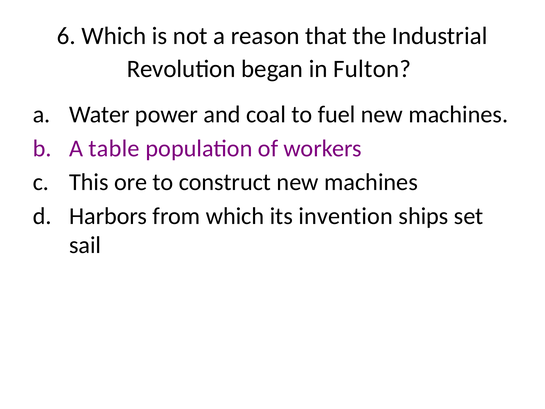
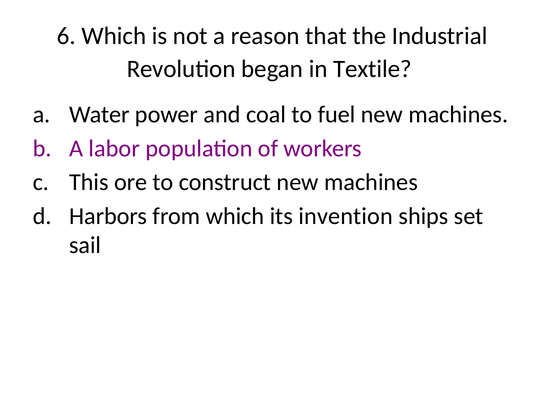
Fulton: Fulton -> Textile (372, 69)
table: table -> labor (114, 148)
